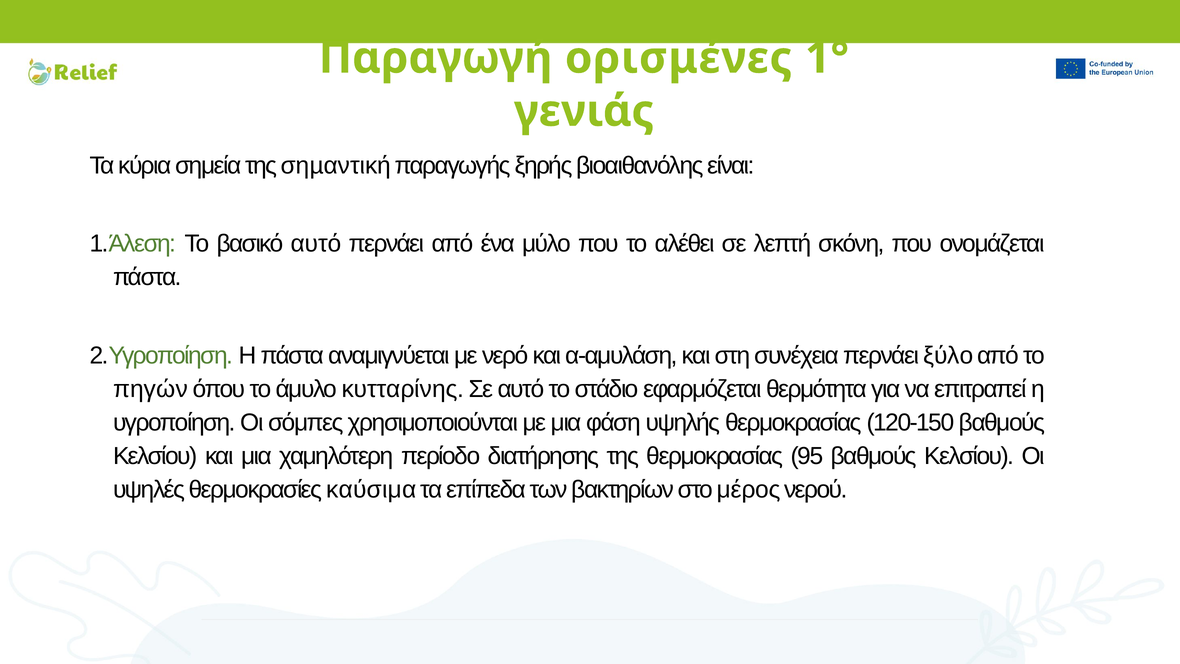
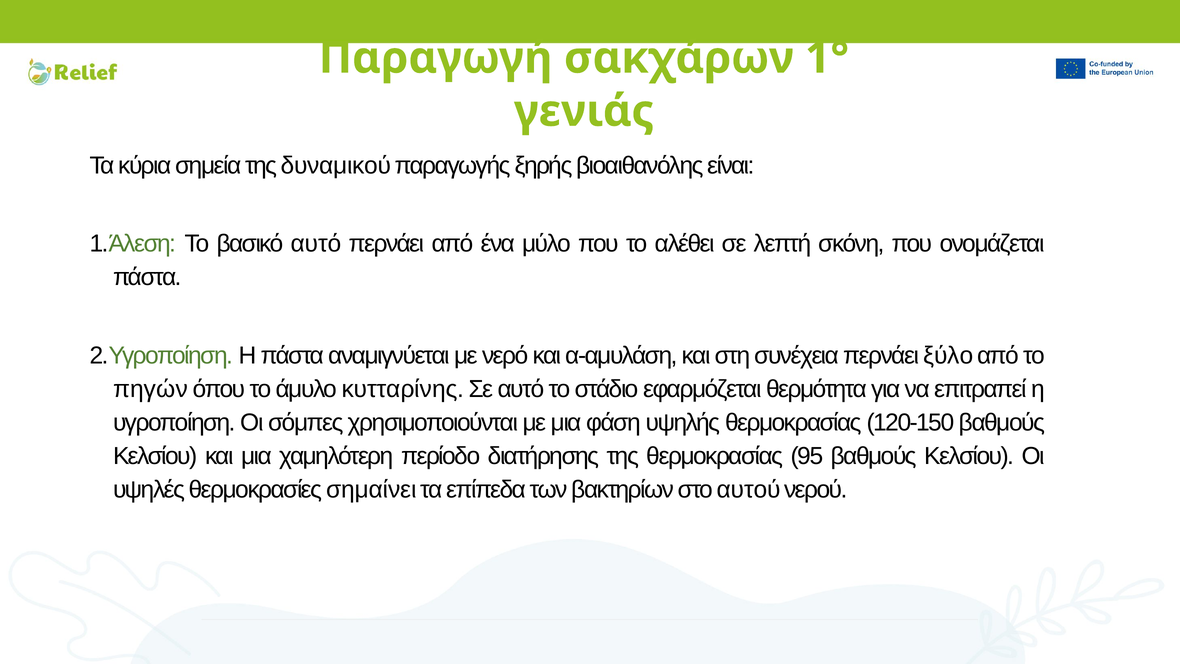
ορισμένες: ορισμένες -> σακχάρων (679, 58)
σηµαντική: σηµαντική -> δυναμικού (336, 166)
καύσιμα: καύσιμα -> σημαίνει (371, 489)
μέρος: μέρος -> αυτού (749, 489)
